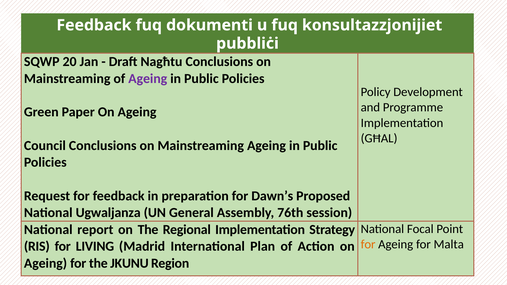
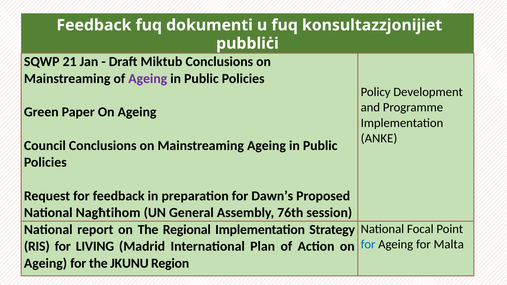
20: 20 -> 21 (70, 62)
Nagħtu: Nagħtu -> Miktub (161, 62)
GĦAL: GĦAL -> ANKE (379, 138)
Ugwaljanza: Ugwaljanza -> Nagħtihom (108, 213)
for colour: orange -> blue (368, 244)
